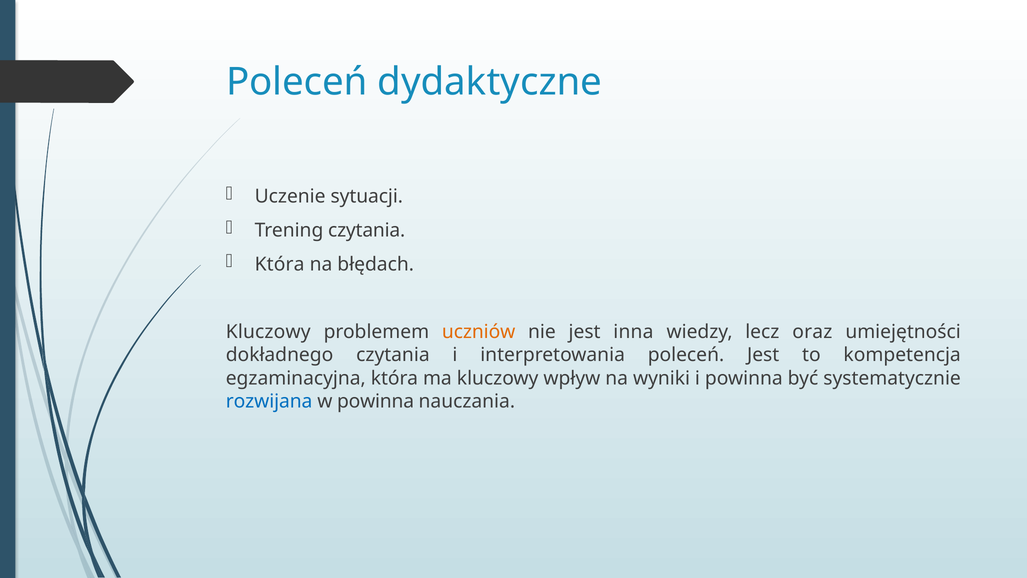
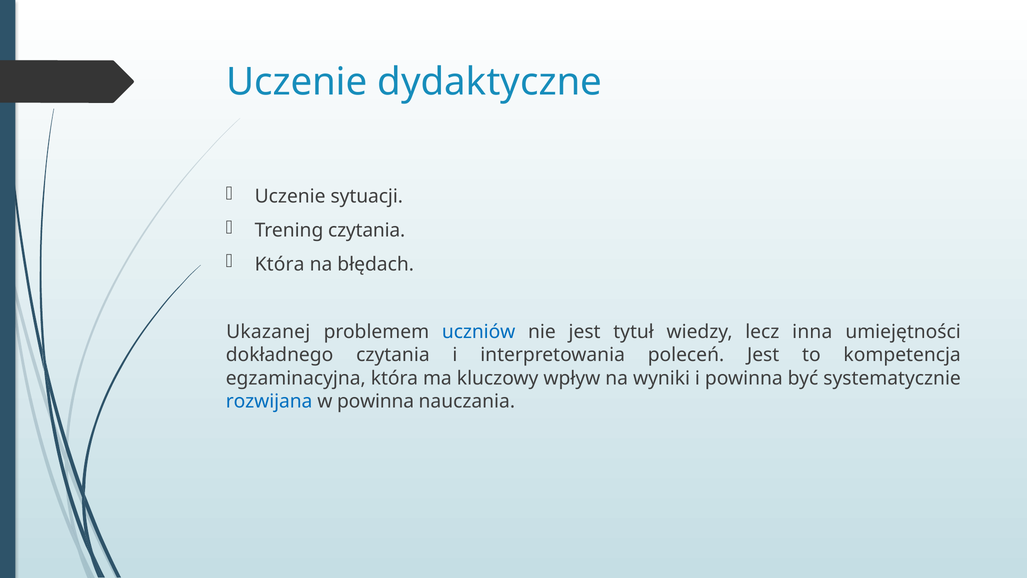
Poleceń: Poleceń -> Uczenie (297, 82)
Kluczowy: Kluczowy -> Ukazanej (268, 332)
uczniów colour: orange -> blue (479, 332)
inna: inna -> tytuł (634, 332)
oraz: oraz -> inna (812, 332)
